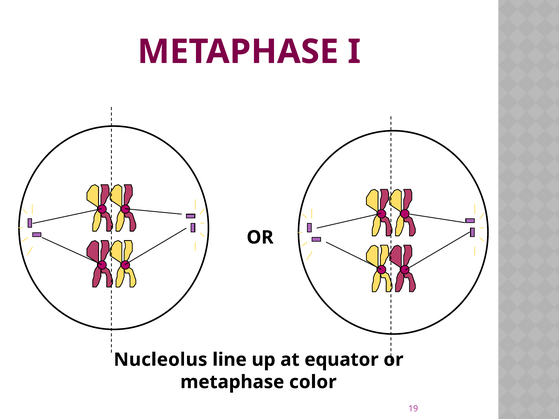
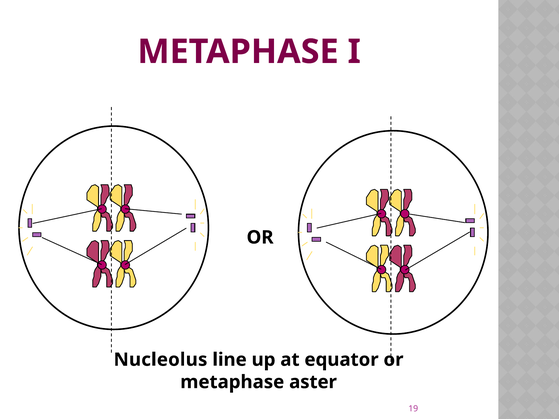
color: color -> aster (313, 382)
